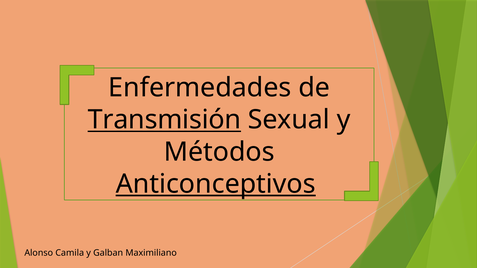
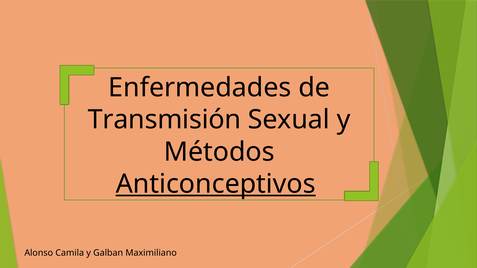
Transmisión underline: present -> none (164, 120)
